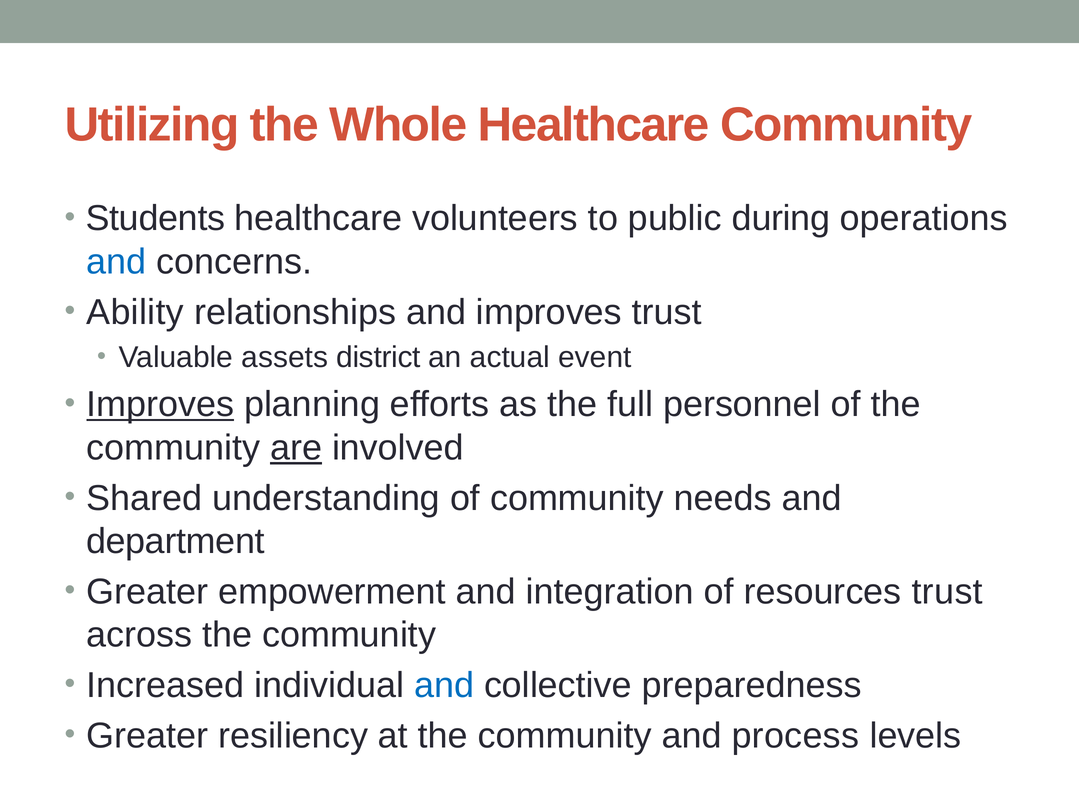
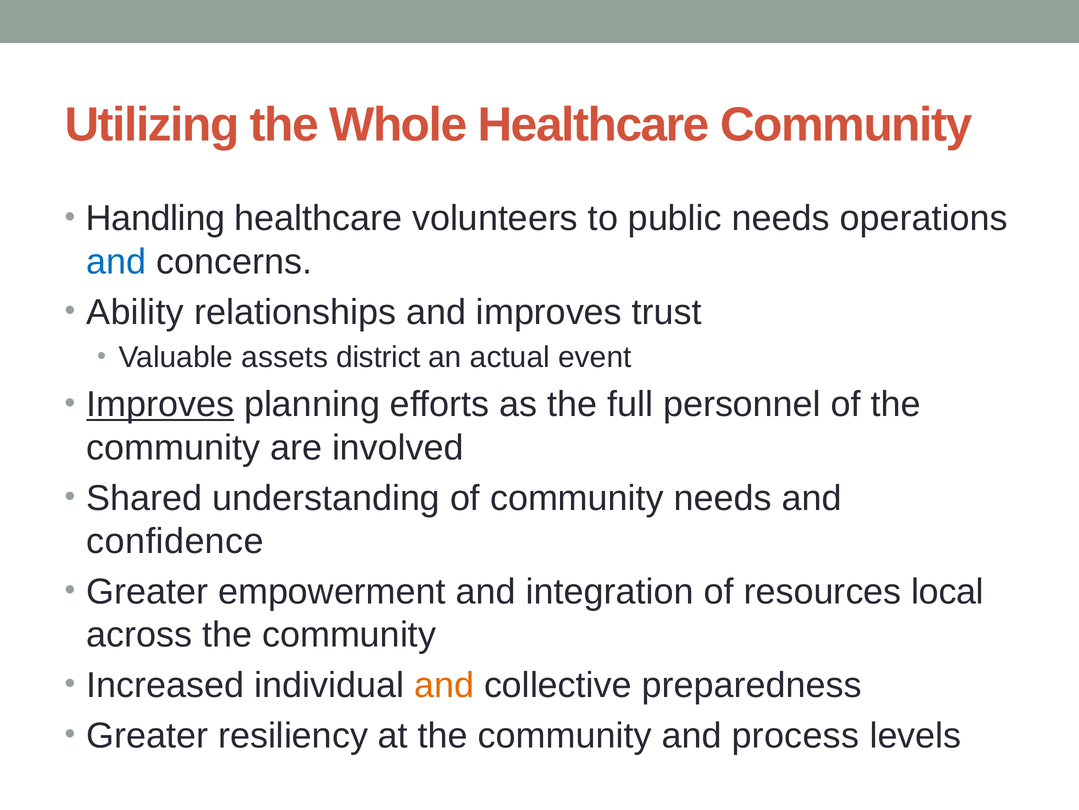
Students: Students -> Handling (155, 218)
public during: during -> needs (781, 218)
are underline: present -> none (296, 447)
department: department -> confidence (175, 541)
resources trust: trust -> local (948, 591)
and colour: blue -> orange (444, 685)
